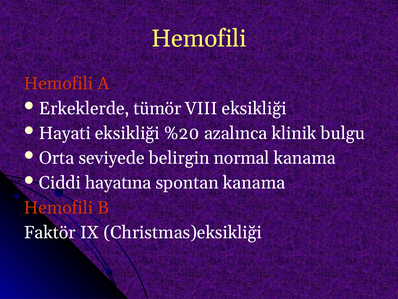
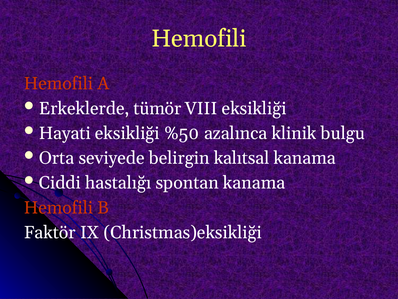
%20: %20 -> %50 (182, 133)
normal: normal -> kalıtsal (242, 158)
hayatına: hayatına -> hastalığı (118, 183)
